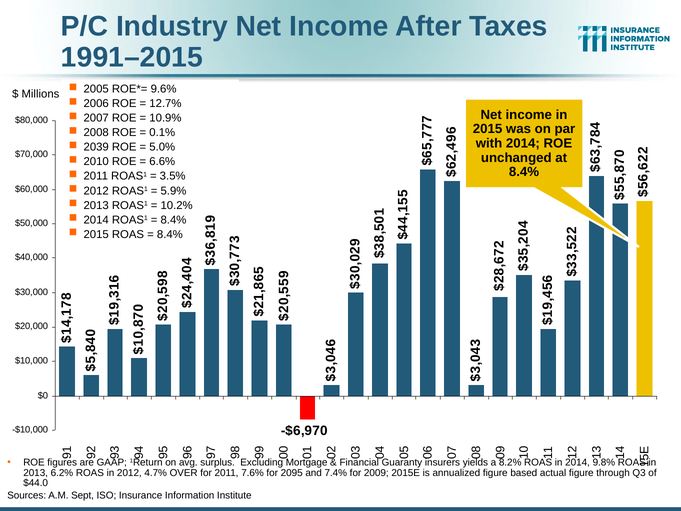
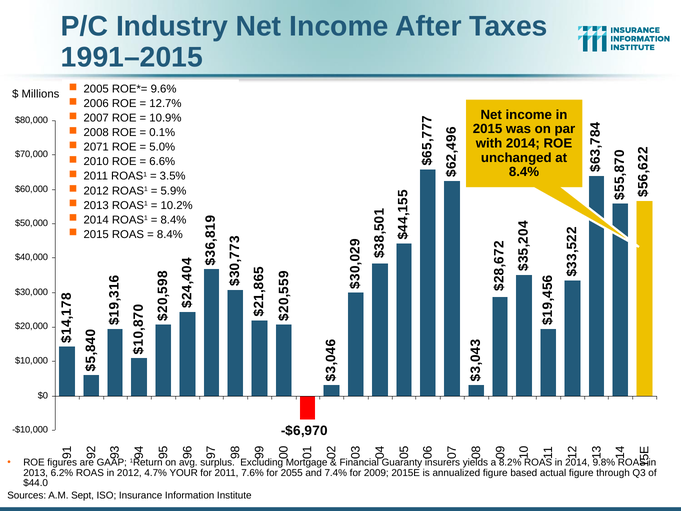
2039: 2039 -> 2071 (96, 147)
OVER: OVER -> YOUR (184, 473)
2095: 2095 -> 2055 (292, 473)
